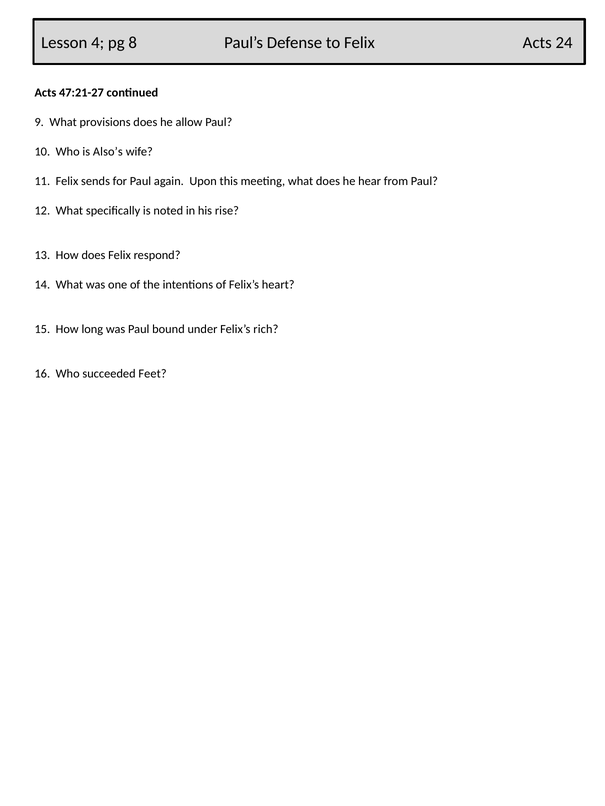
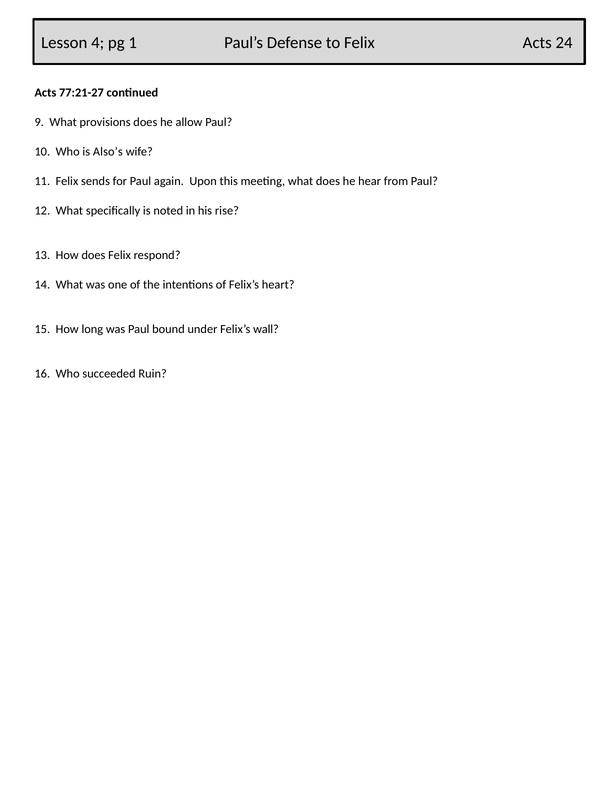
8: 8 -> 1 (133, 43)
47:21-27: 47:21-27 -> 77:21-27 (81, 93)
rich: rich -> wall (266, 329)
Feet: Feet -> Ruin (153, 374)
